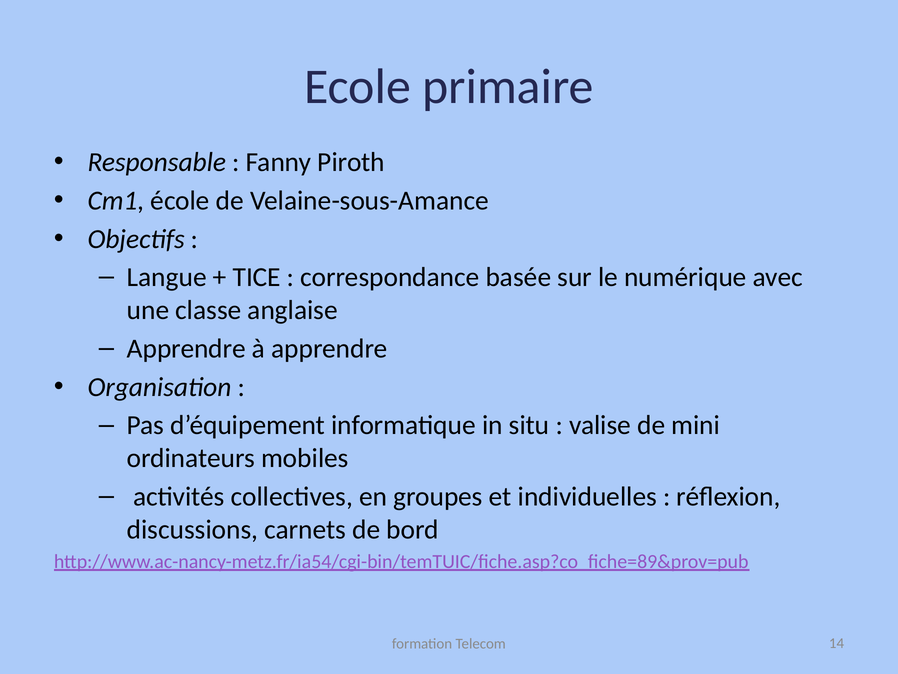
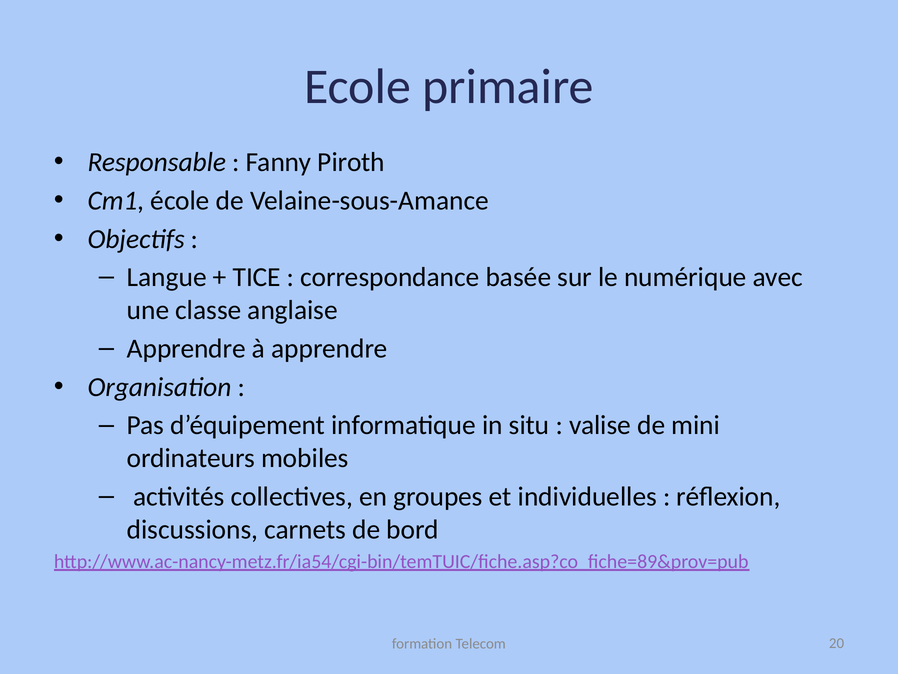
14: 14 -> 20 (837, 643)
